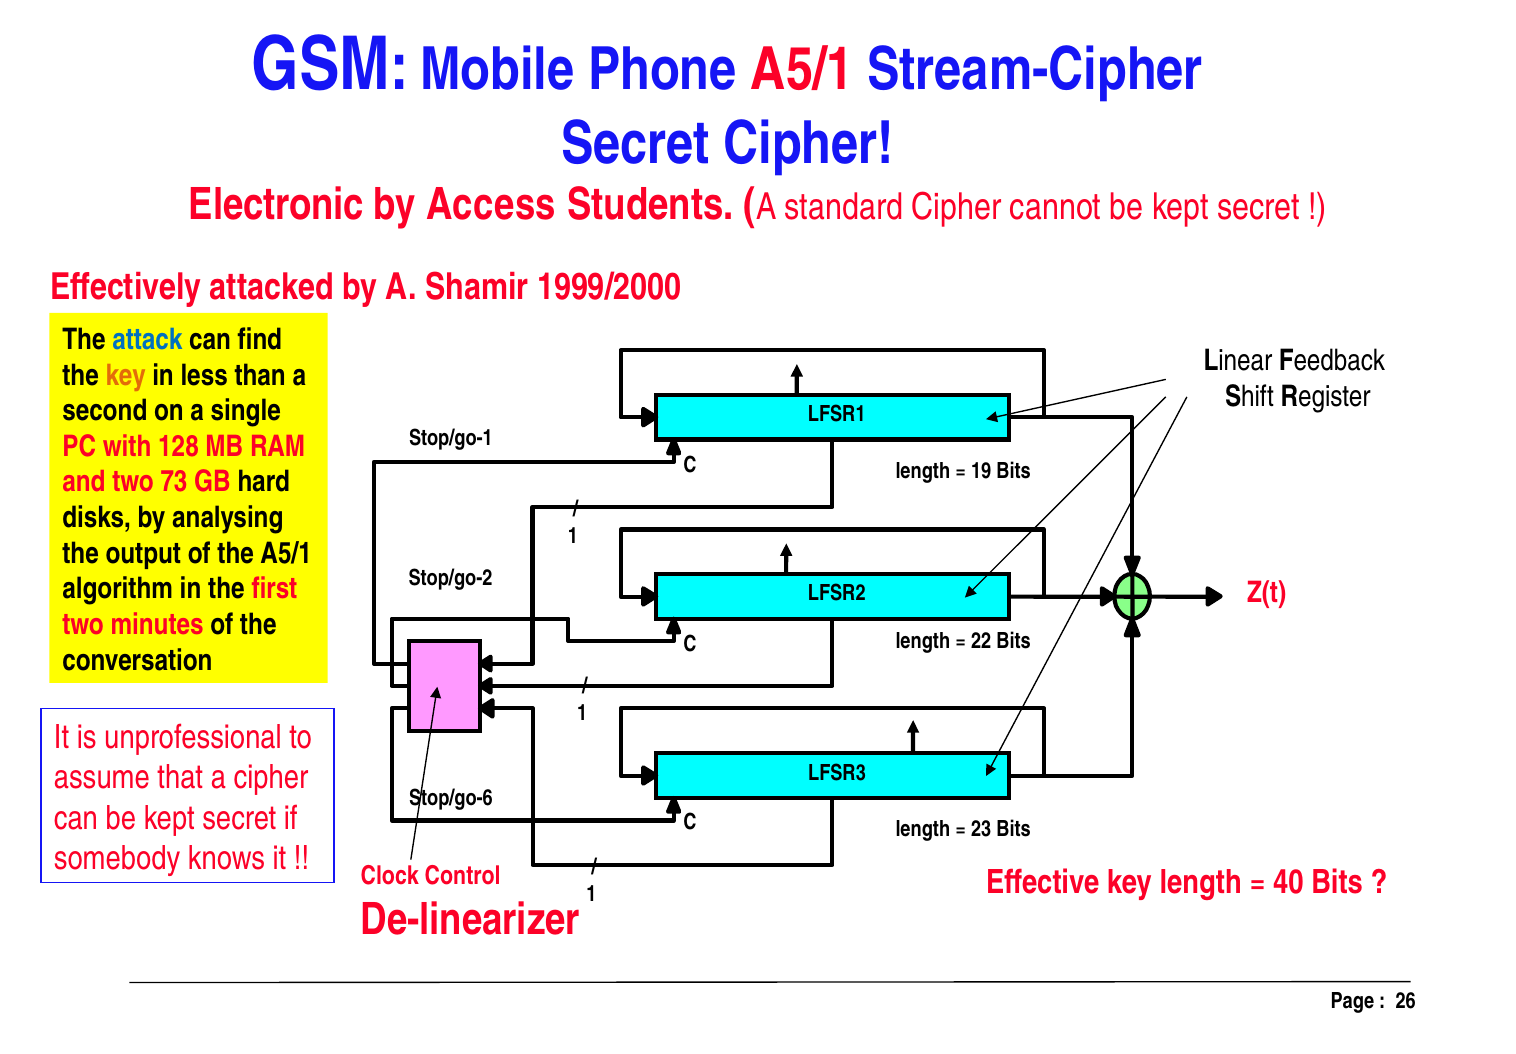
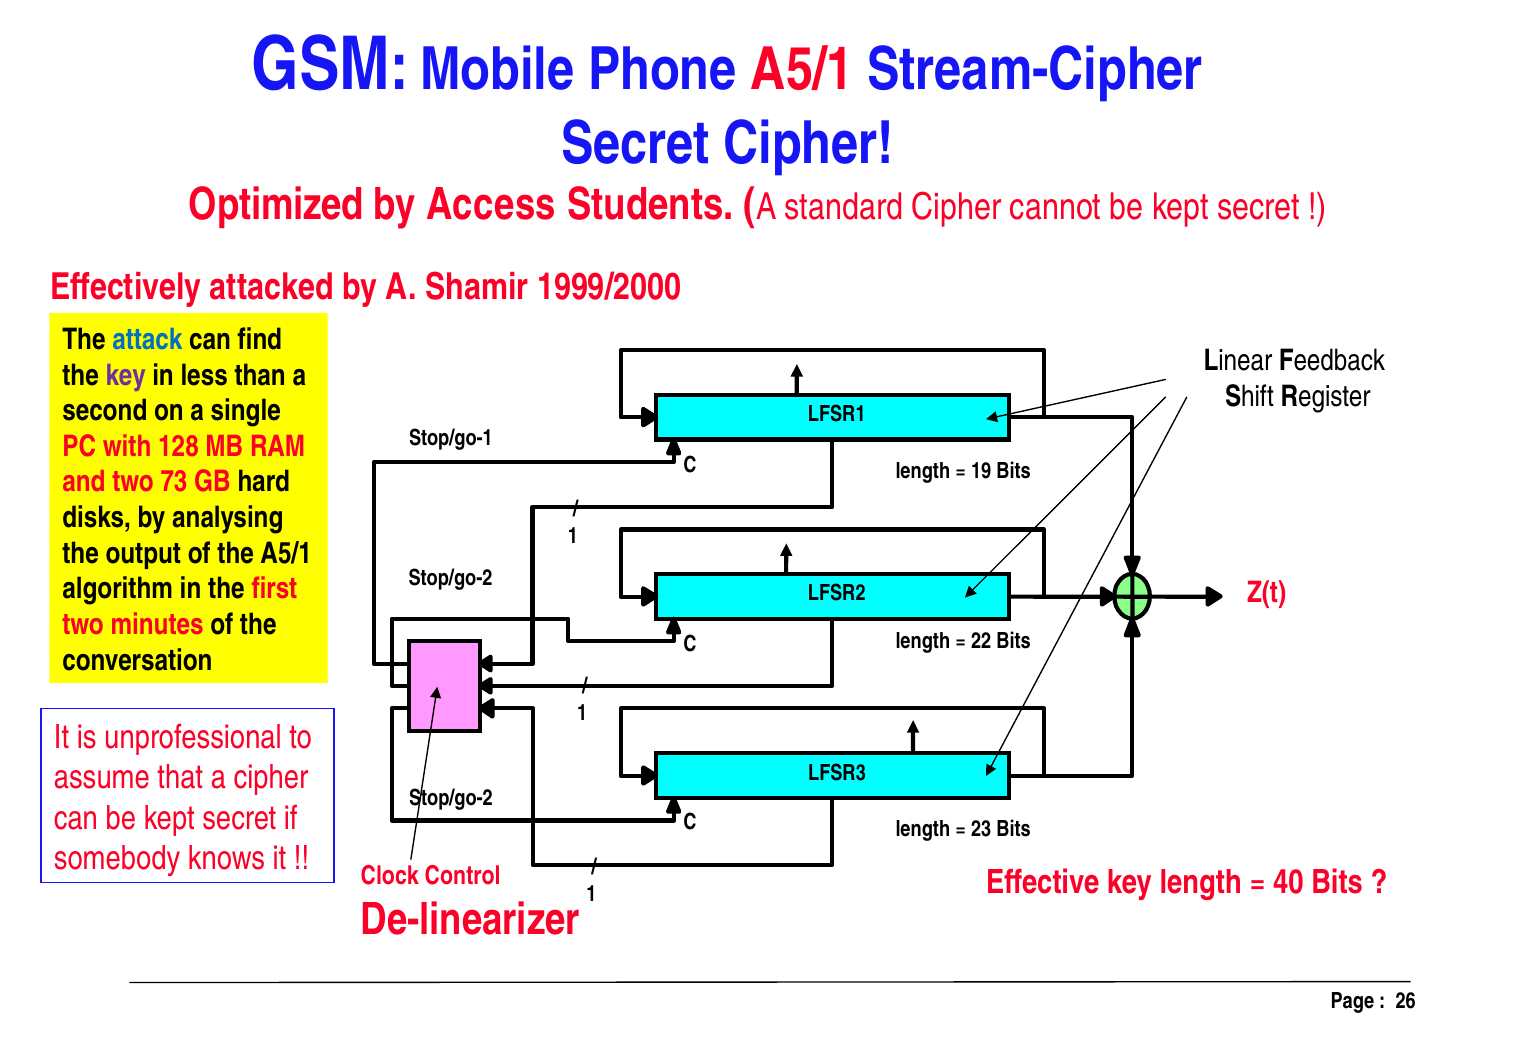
Electronic: Electronic -> Optimized (276, 205)
key colour: orange -> purple (126, 375)
Stop/go-6: Stop/go-6 -> Stop/go-2 (451, 798)
